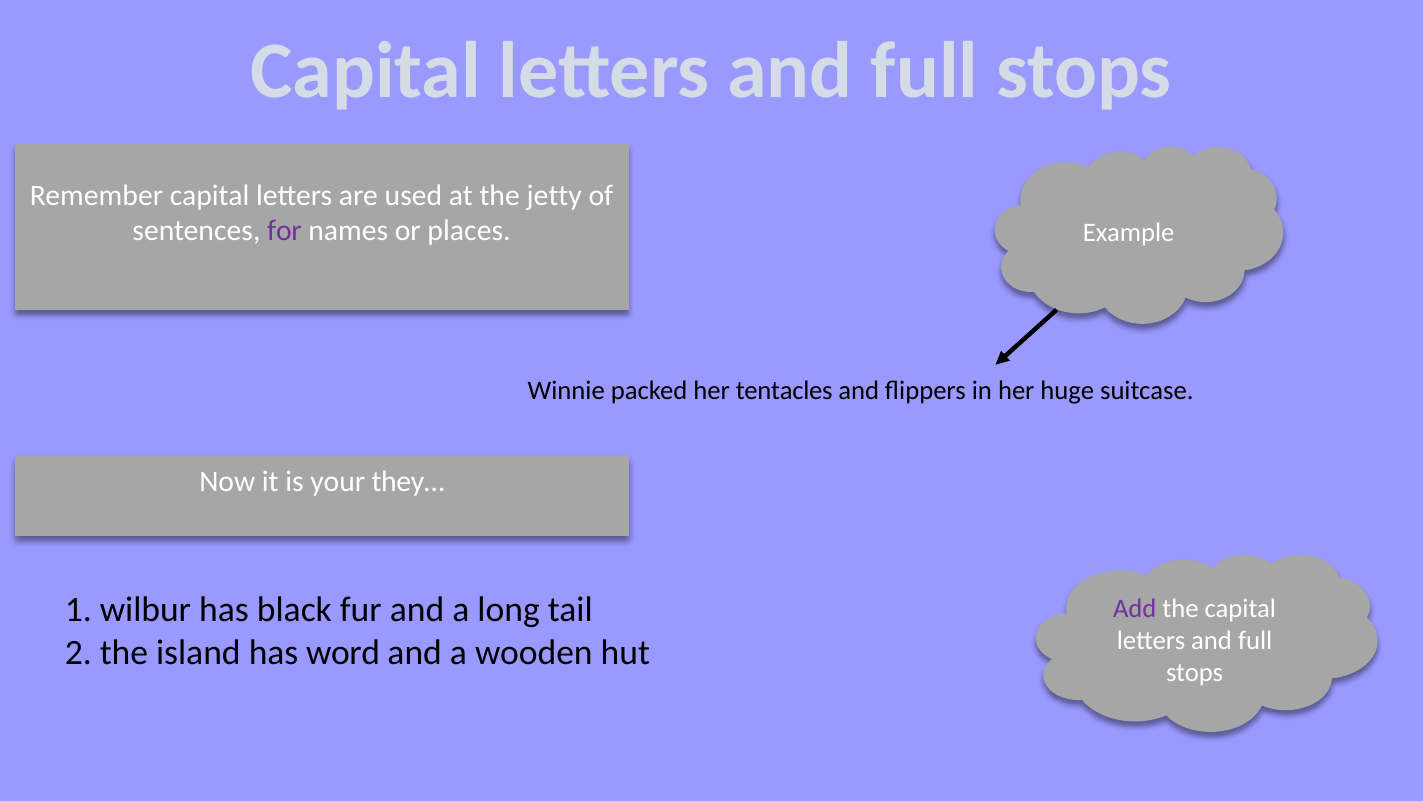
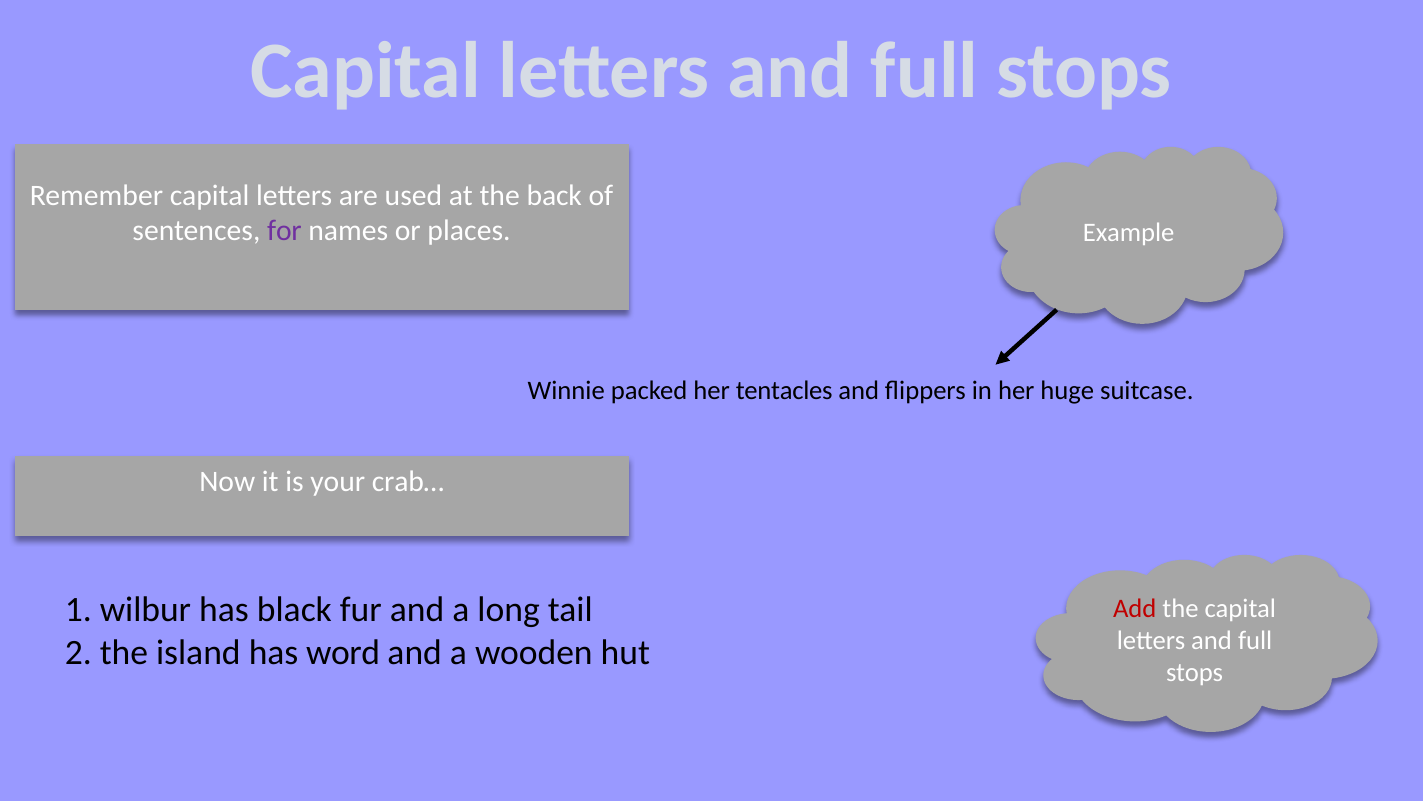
jetty: jetty -> back (554, 195)
they…: they… -> crab… (408, 482)
Add colour: purple -> red (1135, 608)
